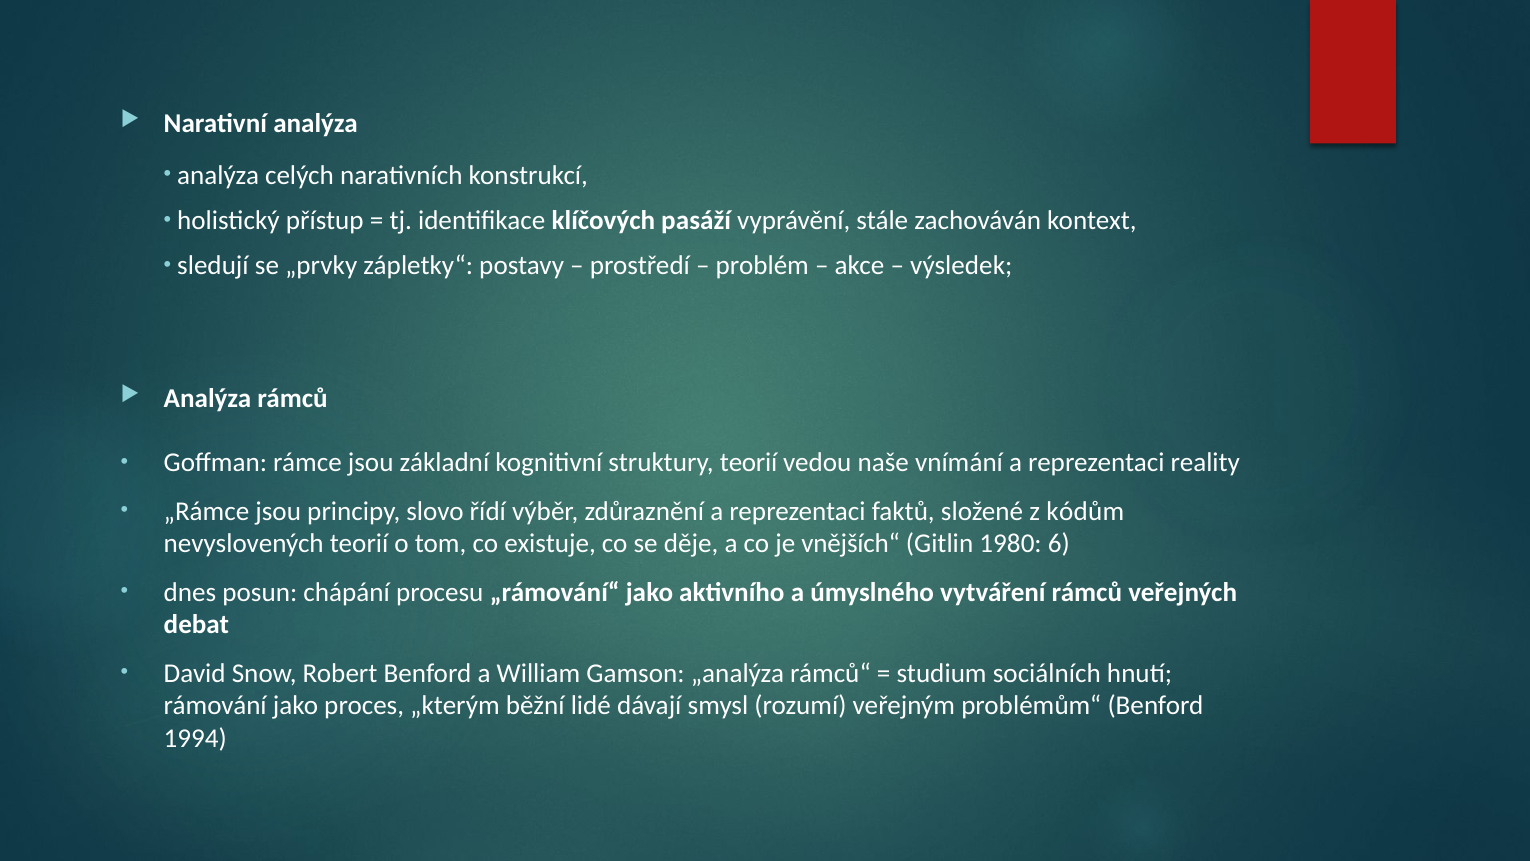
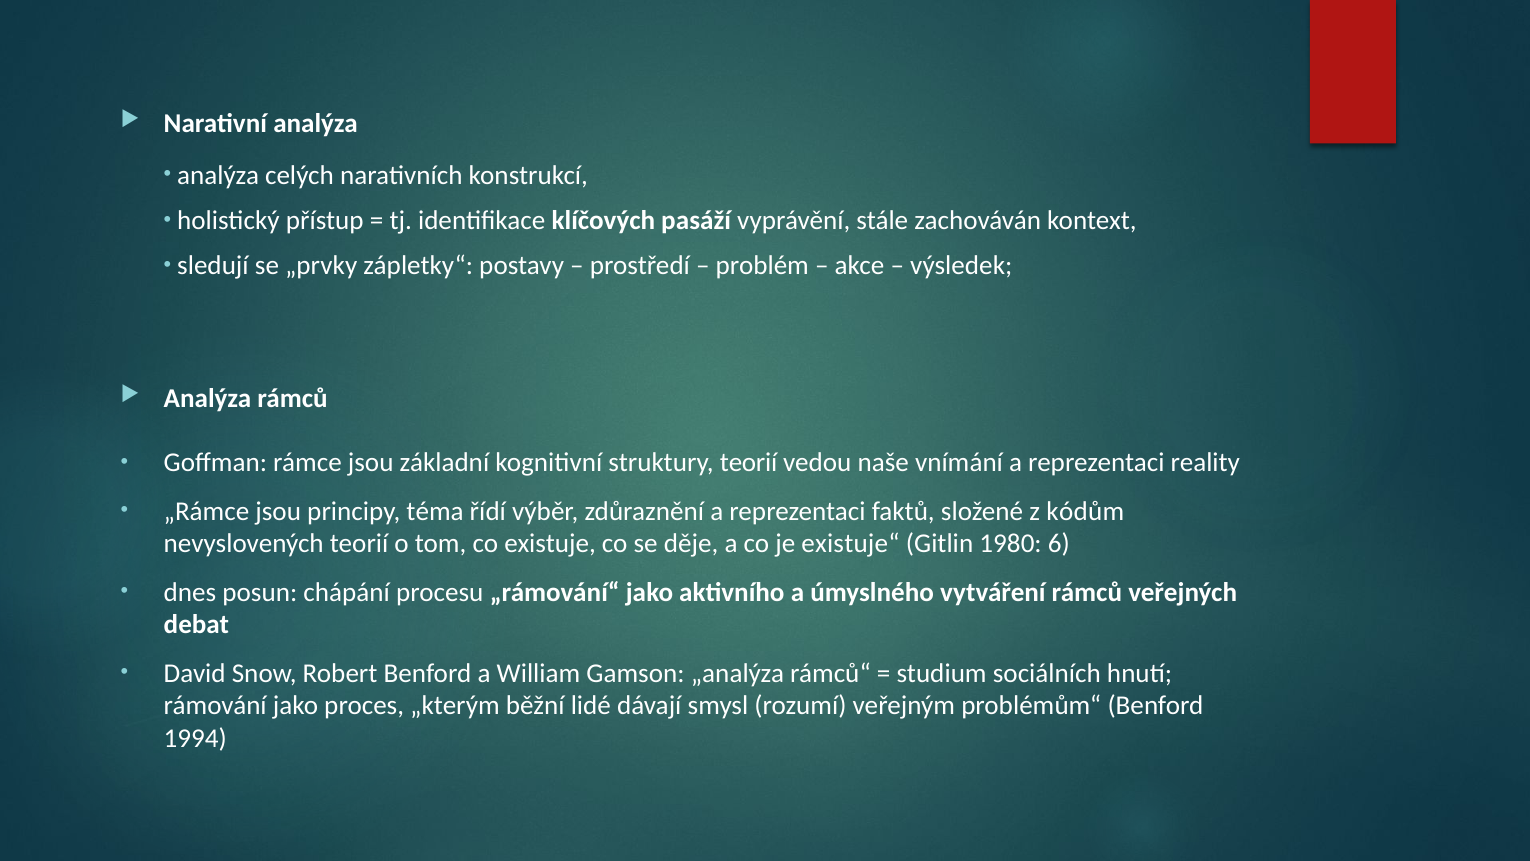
slovo: slovo -> téma (435, 511)
vnějších“: vnějších“ -> existuje“ (851, 543)
